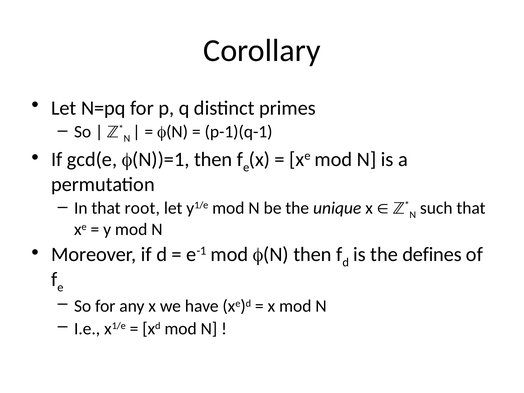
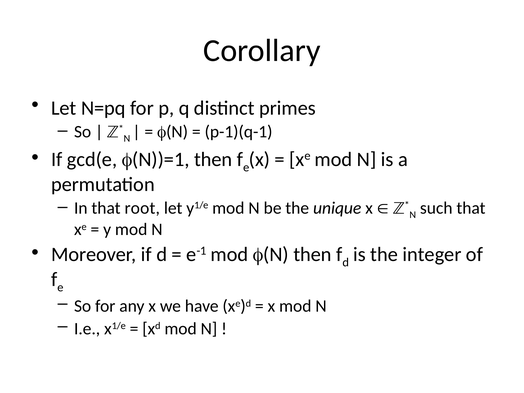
defines: defines -> integer (432, 255)
